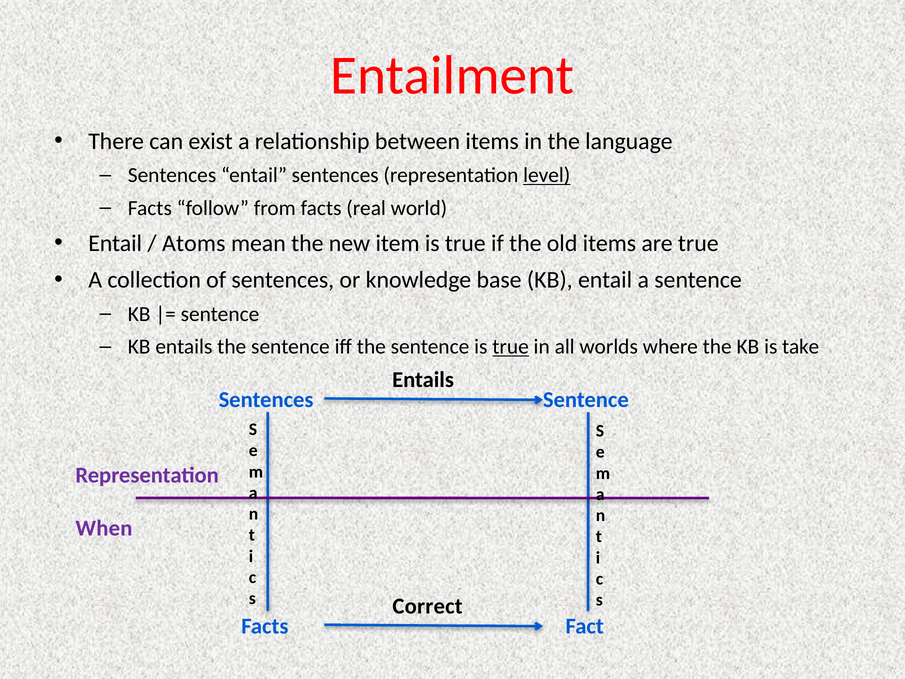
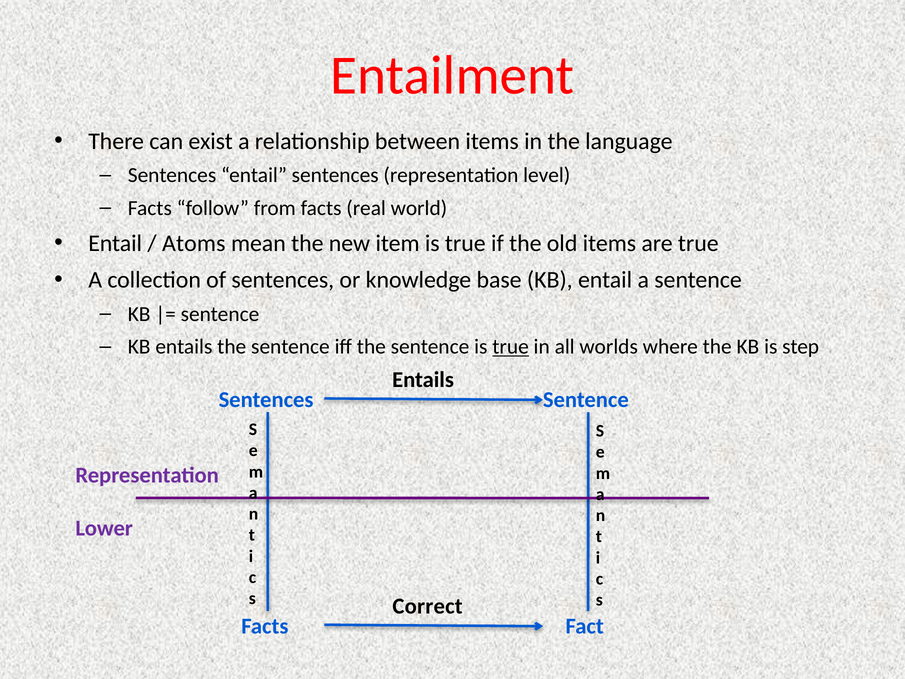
level underline: present -> none (547, 175)
take: take -> step (801, 347)
When: When -> Lower (104, 528)
